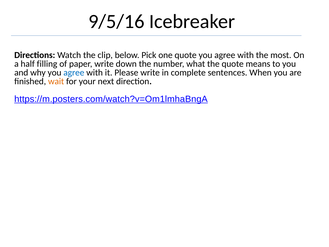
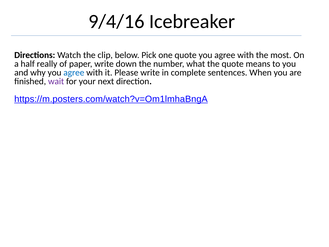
9/5/16: 9/5/16 -> 9/4/16 (116, 21)
filling: filling -> really (47, 64)
wait colour: orange -> purple (56, 81)
